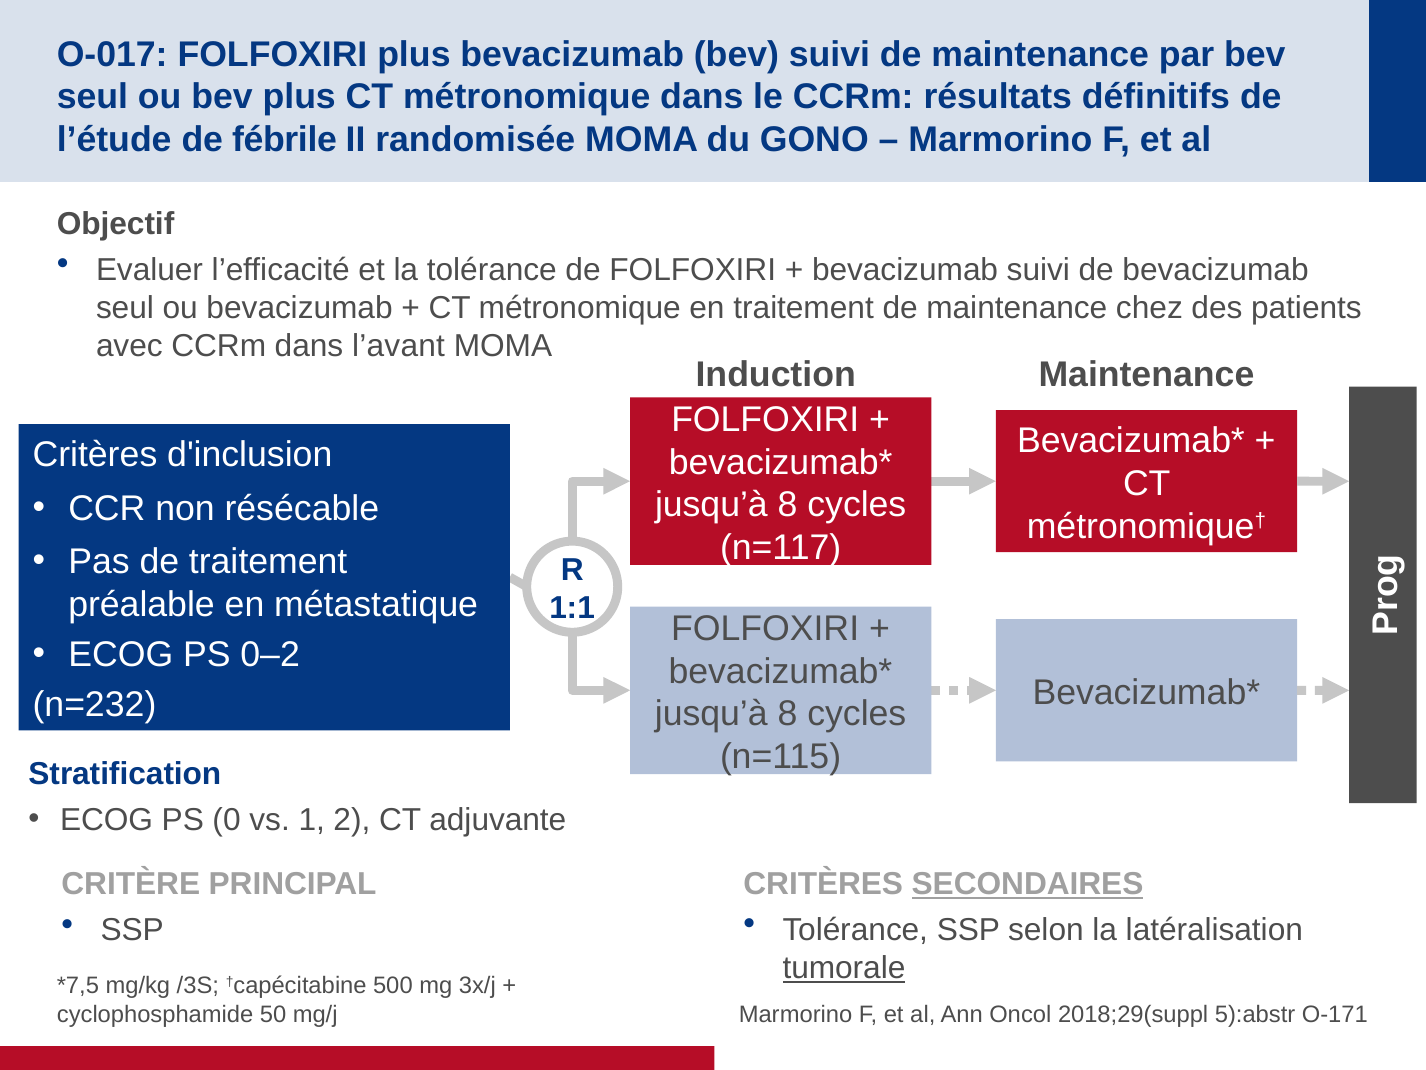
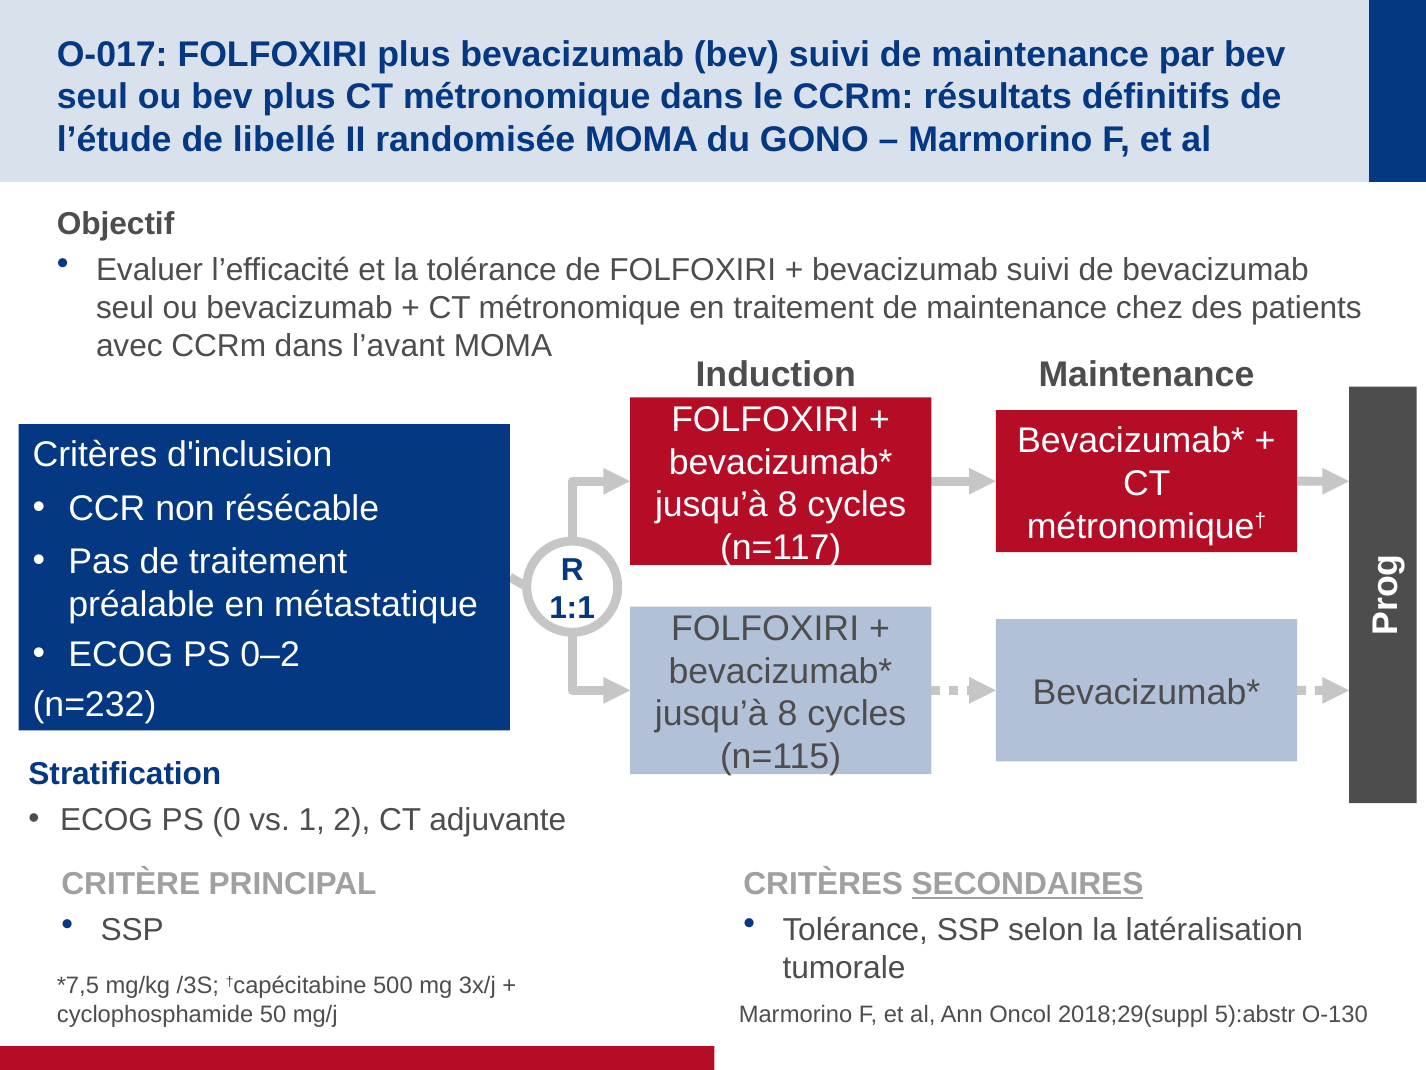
fébrile: fébrile -> libellé (284, 140)
tumorale underline: present -> none (844, 968)
O-171: O-171 -> O-130 (1335, 1014)
